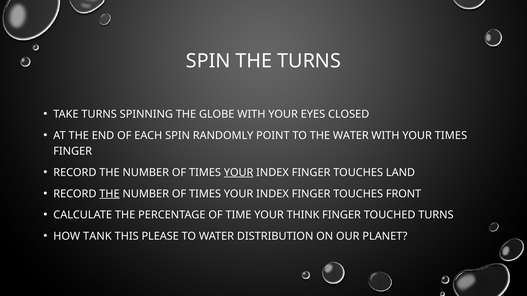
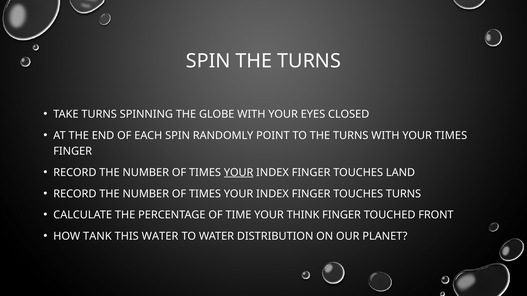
TO THE WATER: WATER -> TURNS (351, 136)
THE underline: present -> none (109, 194)
TOUCHES FRONT: FRONT -> TURNS (404, 194)
TOUCHED TURNS: TURNS -> FRONT (436, 215)
THIS PLEASE: PLEASE -> WATER (160, 237)
